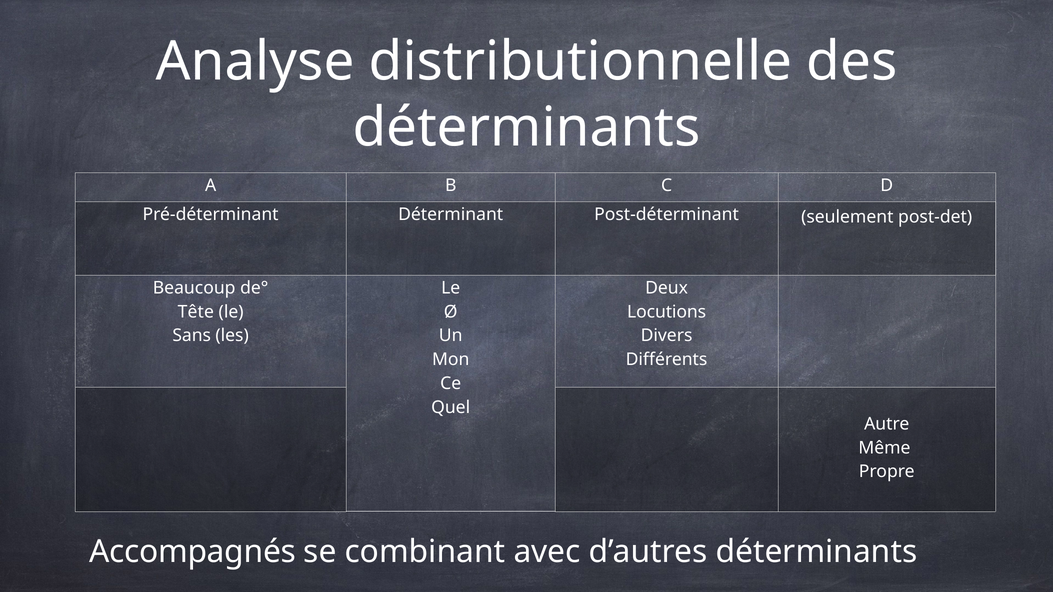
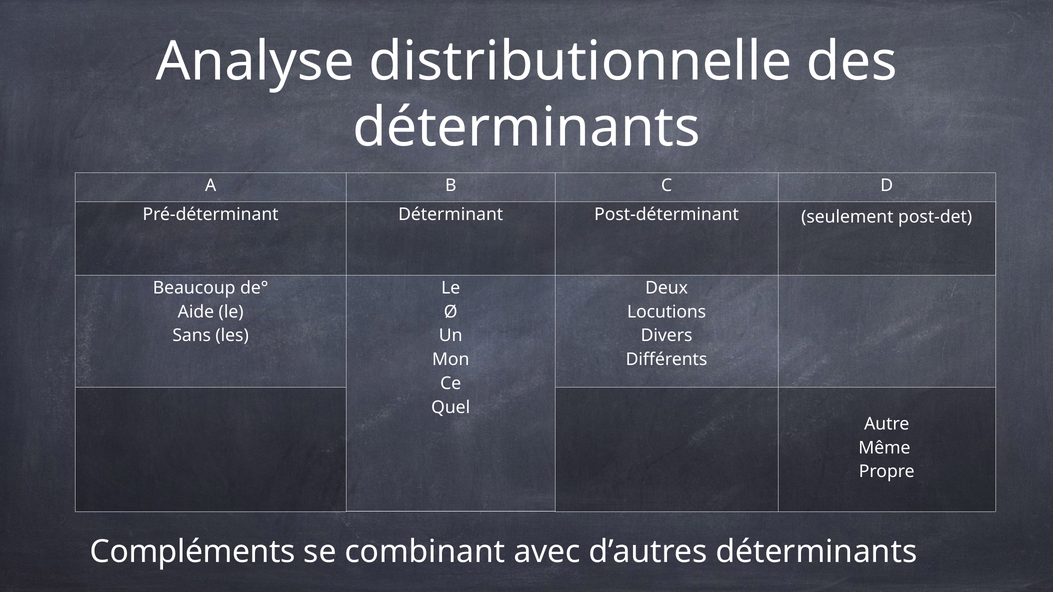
Tête: Tête -> Aide (196, 312)
Accompagnés: Accompagnés -> Compléments (193, 552)
